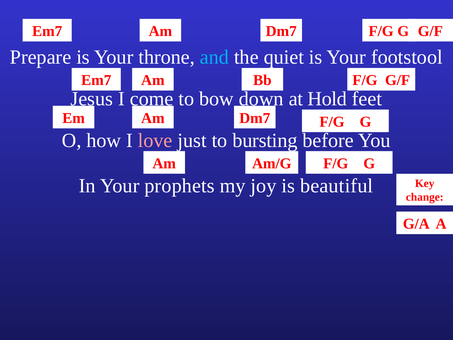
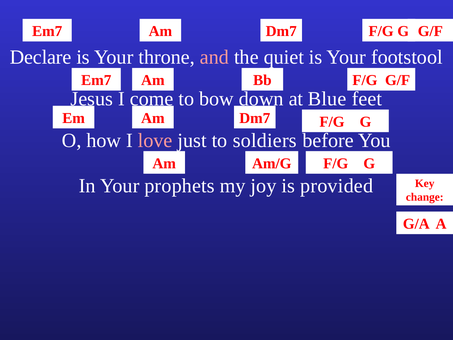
Prepare: Prepare -> Declare (41, 57)
and colour: light blue -> pink (214, 57)
Hold: Hold -> Blue (327, 99)
bursting: bursting -> soldiers (265, 140)
beautiful: beautiful -> provided (337, 186)
